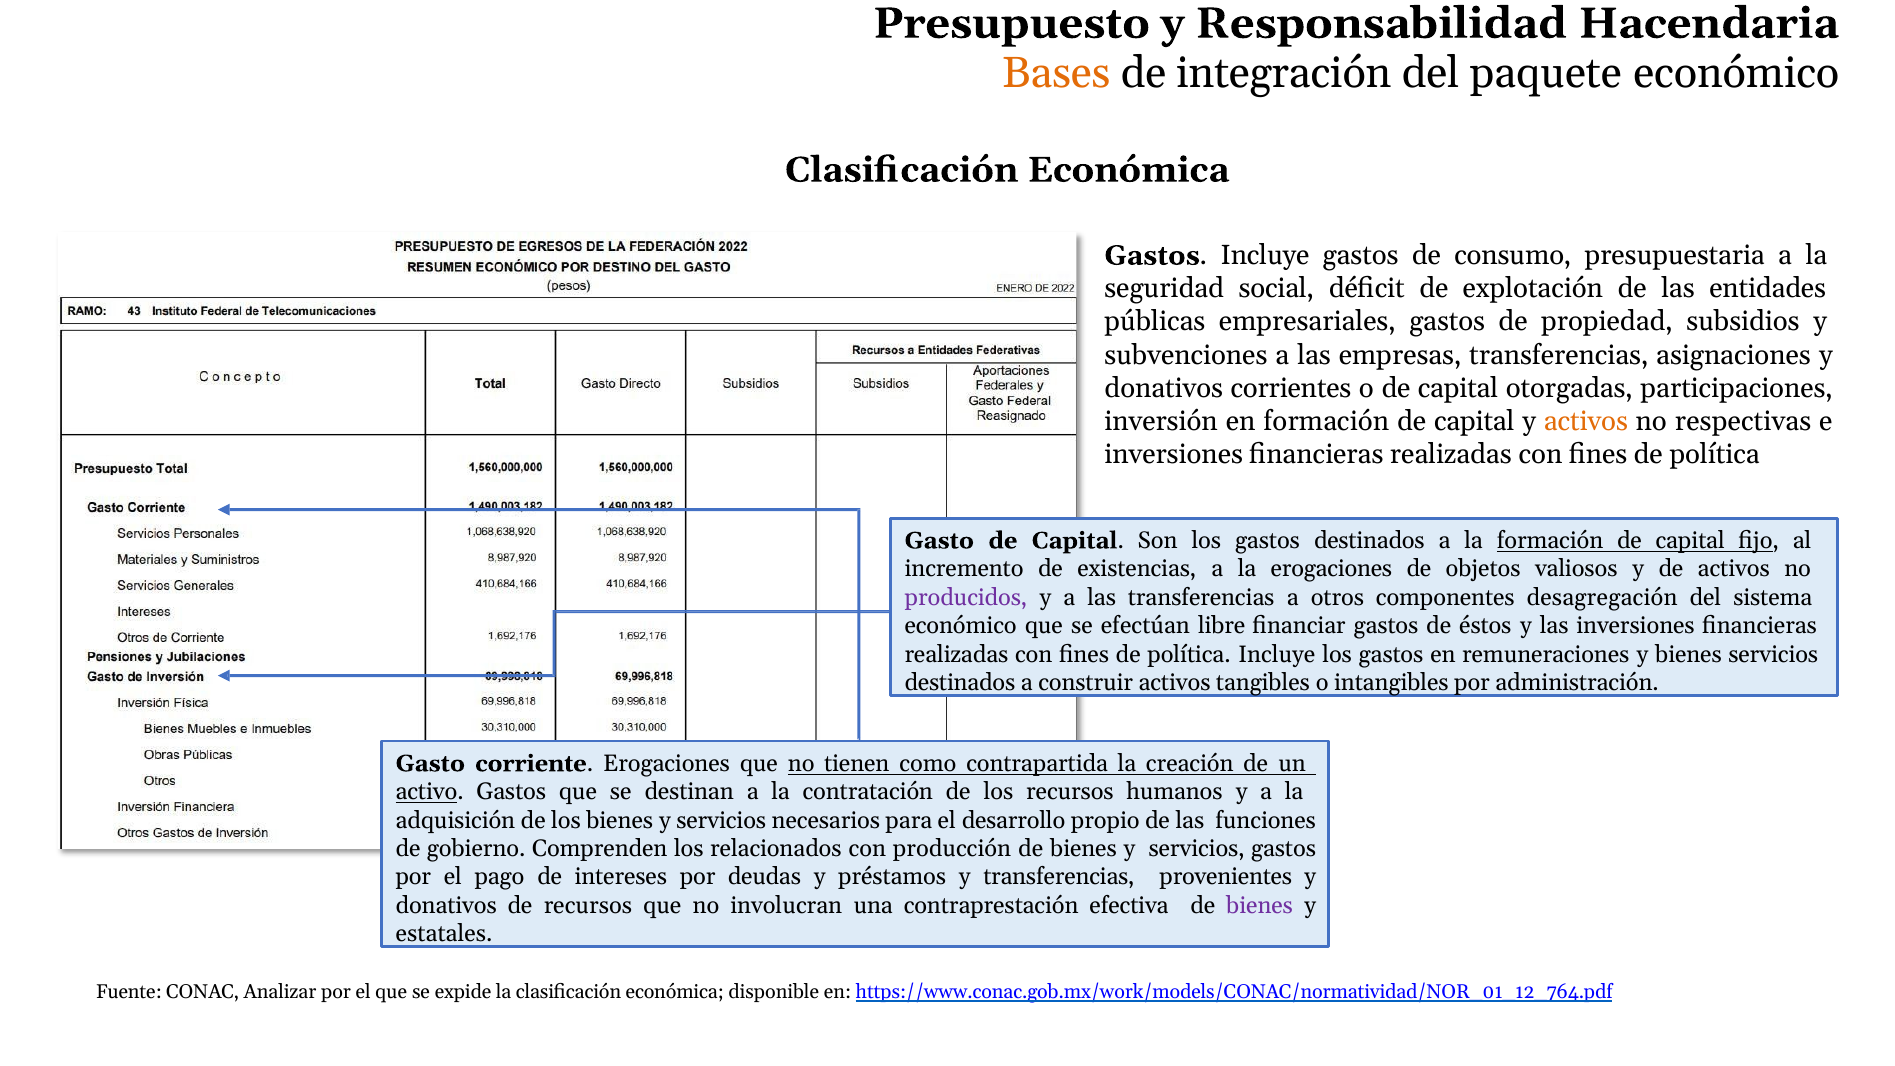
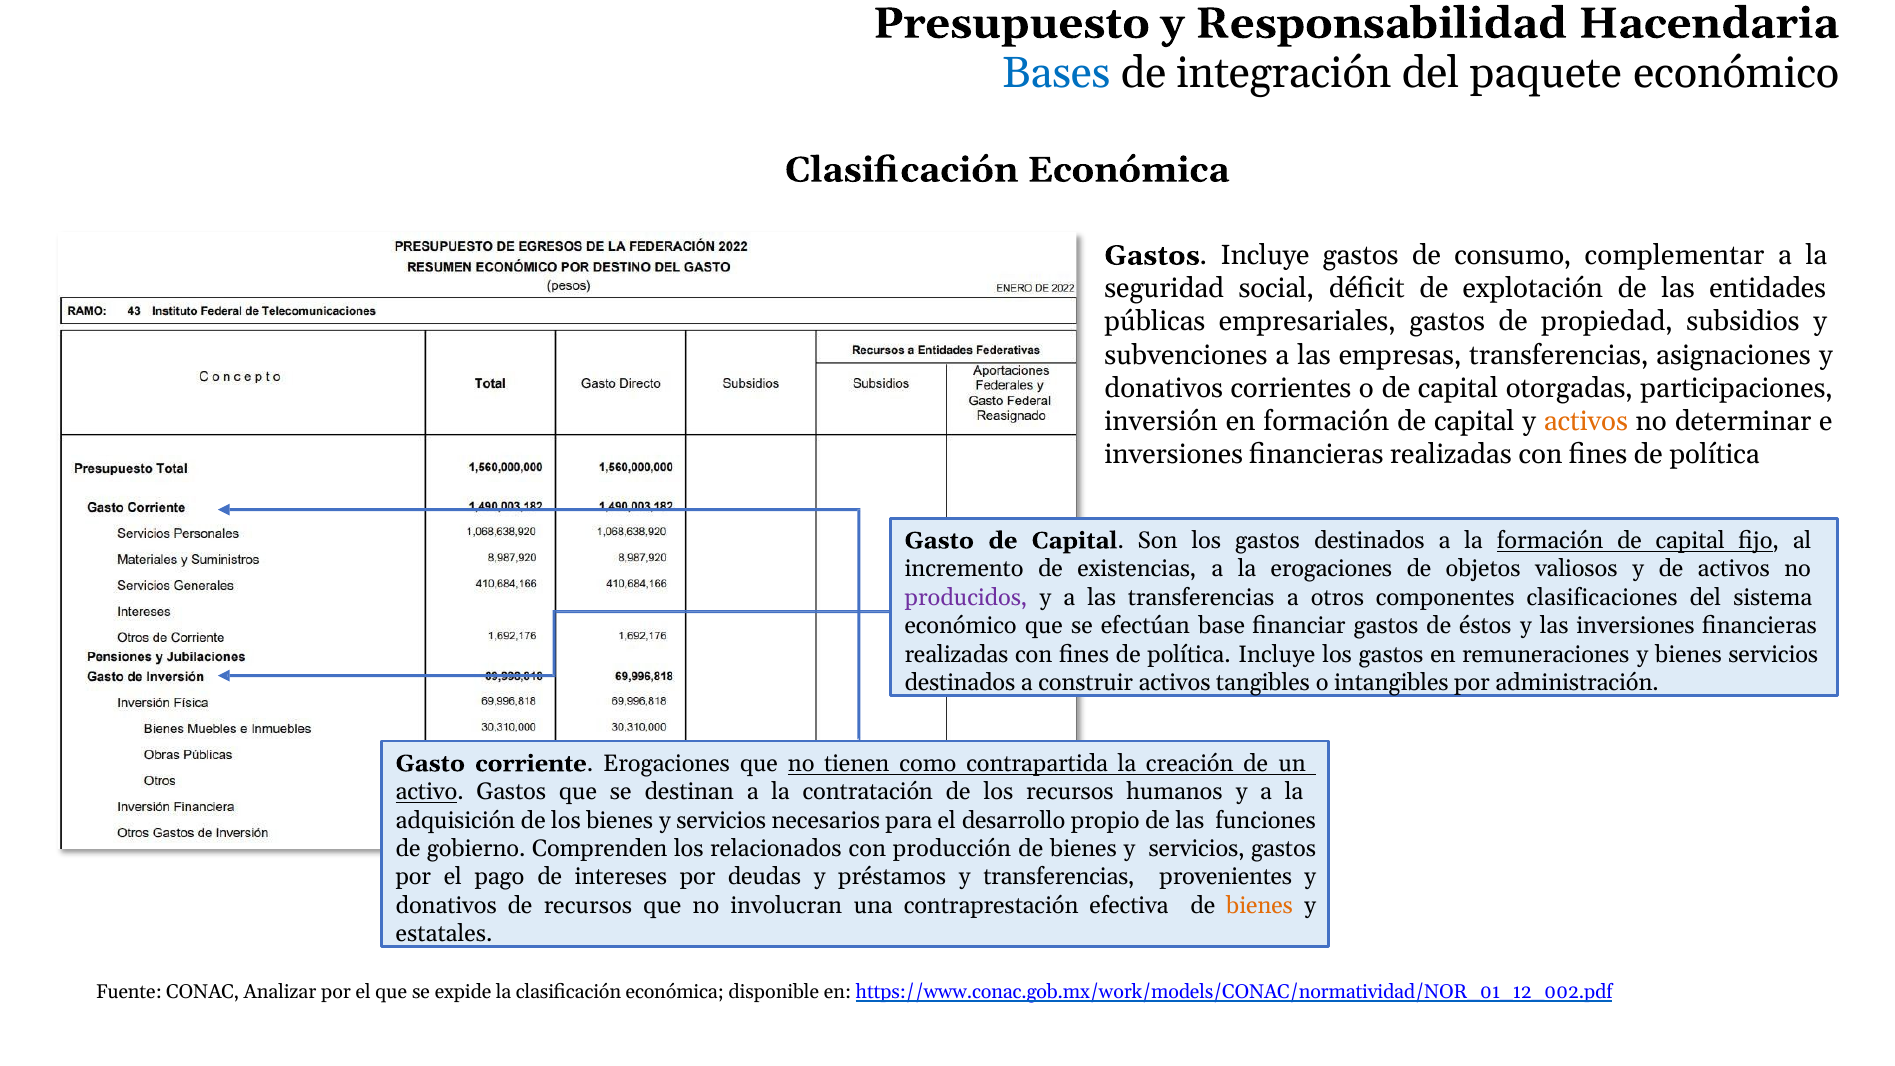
Bases colour: orange -> blue (1056, 73)
presupuestaria: presupuestaria -> complementar (1675, 255)
respectivas: respectivas -> determinar (1743, 421)
desagregación: desagregación -> clasificaciones (1602, 597)
libre: libre -> base (1222, 626)
bienes colour: purple -> orange (1260, 906)
https://www.conac.gob.mx/work/models/CONAC/normatividad/NOR_01_12_764.pdf: https://www.conac.gob.mx/work/models/CONAC/normatividad/NOR_01_12_764.pdf -> https://www.conac.gob.mx/work/models/CONAC/normatividad/NOR_01_12_002.pdf (1234, 992)
